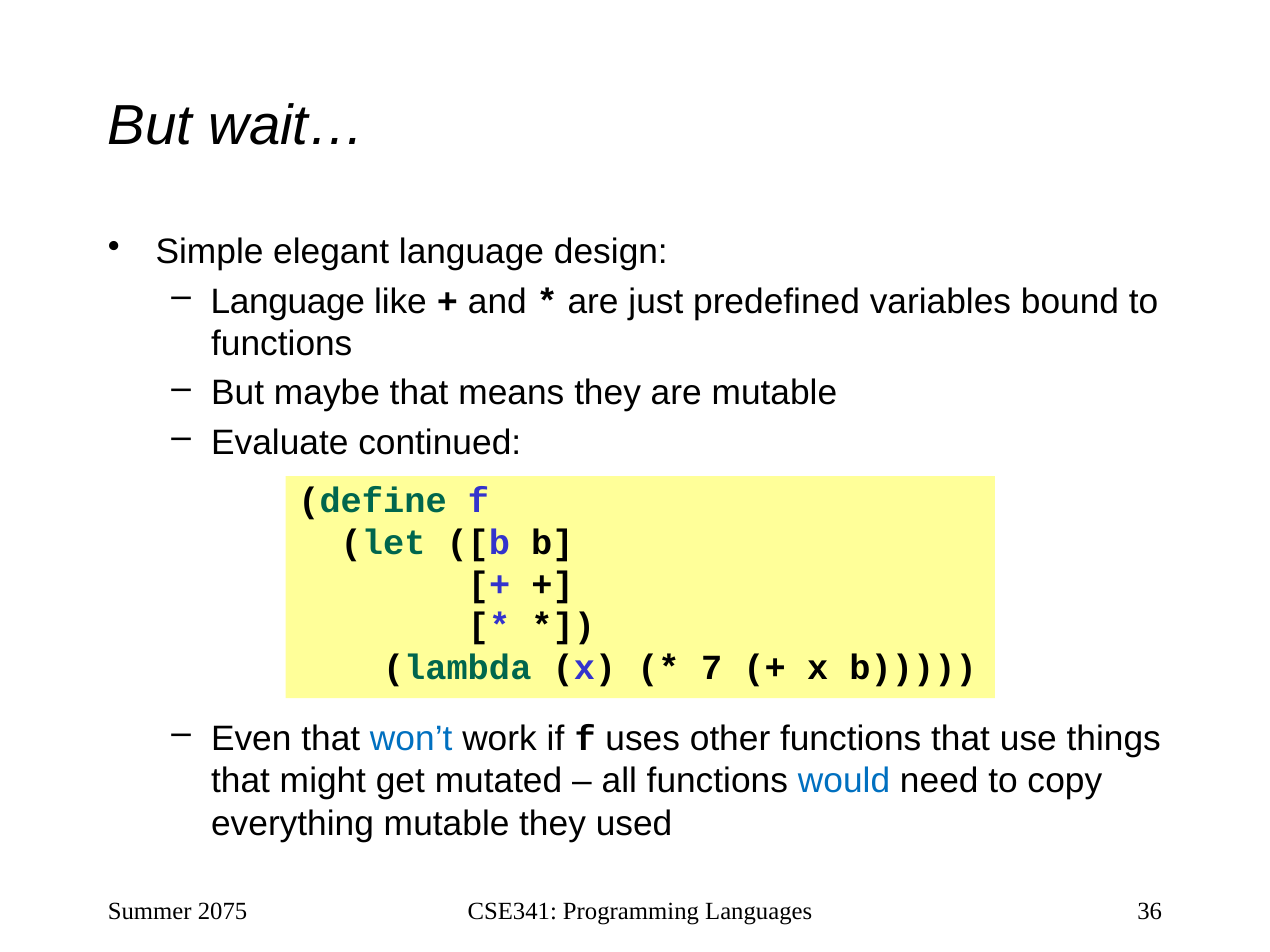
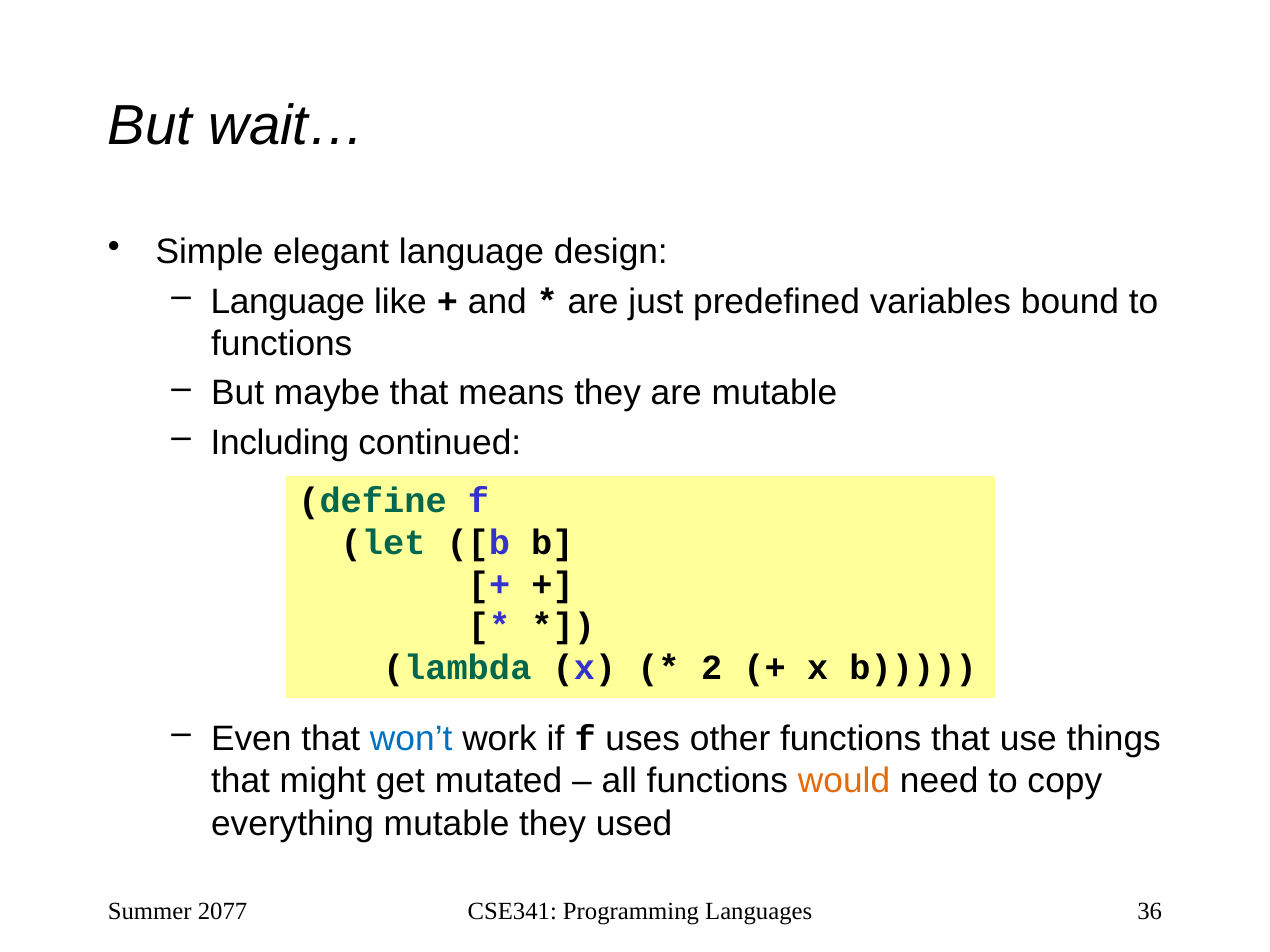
Evaluate: Evaluate -> Including (280, 443)
7: 7 -> 2 (712, 668)
would colour: blue -> orange (844, 782)
2075: 2075 -> 2077 (223, 912)
